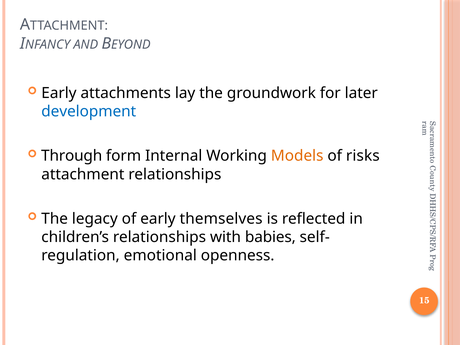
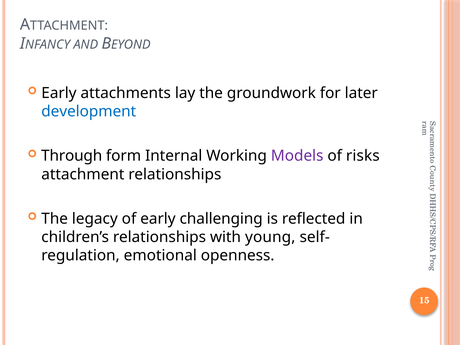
Models colour: orange -> purple (297, 156)
themselves: themselves -> challenging (221, 219)
babies: babies -> young (270, 237)
